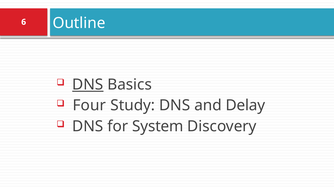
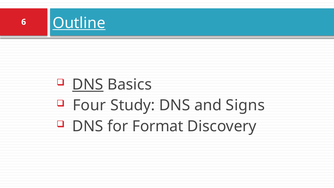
Outline underline: none -> present (79, 23)
Delay: Delay -> Signs (245, 105)
System: System -> Format (158, 126)
